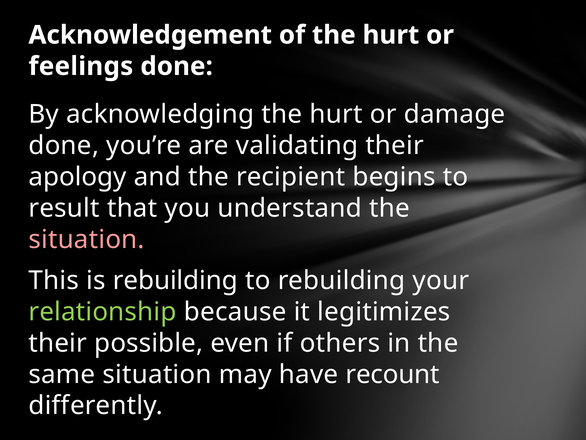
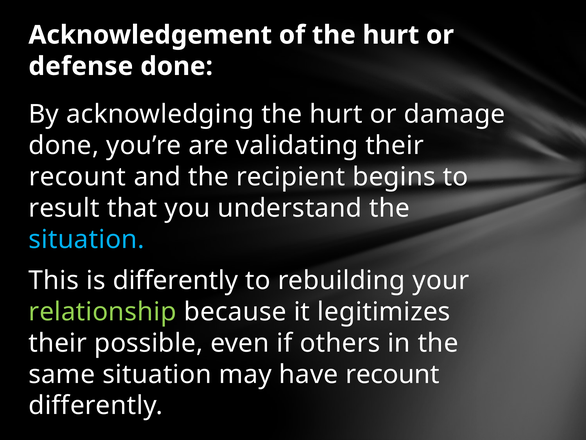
feelings: feelings -> defense (81, 66)
apology: apology -> recount (77, 177)
situation colour: pink -> light blue (87, 239)
is rebuilding: rebuilding -> differently (175, 280)
